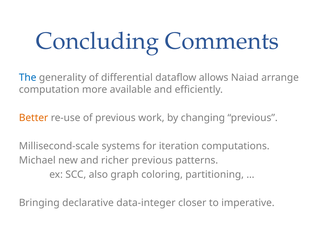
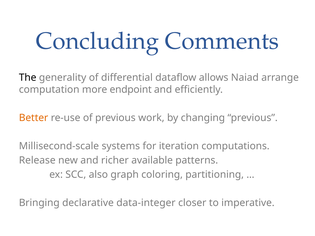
The colour: blue -> black (28, 78)
available: available -> endpoint (131, 90)
Michael: Michael -> Release (37, 160)
richer previous: previous -> available (152, 160)
